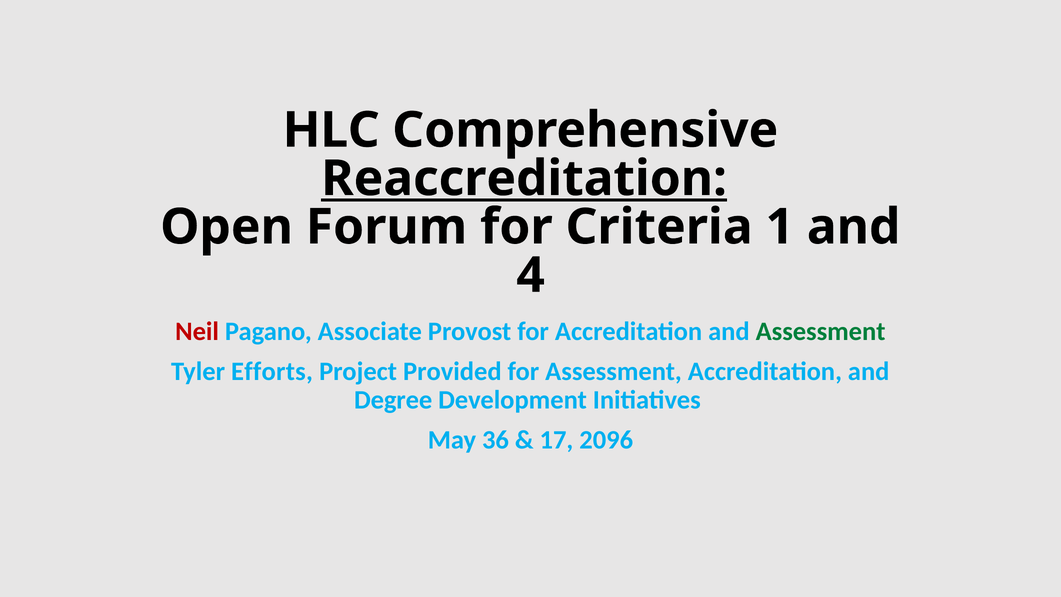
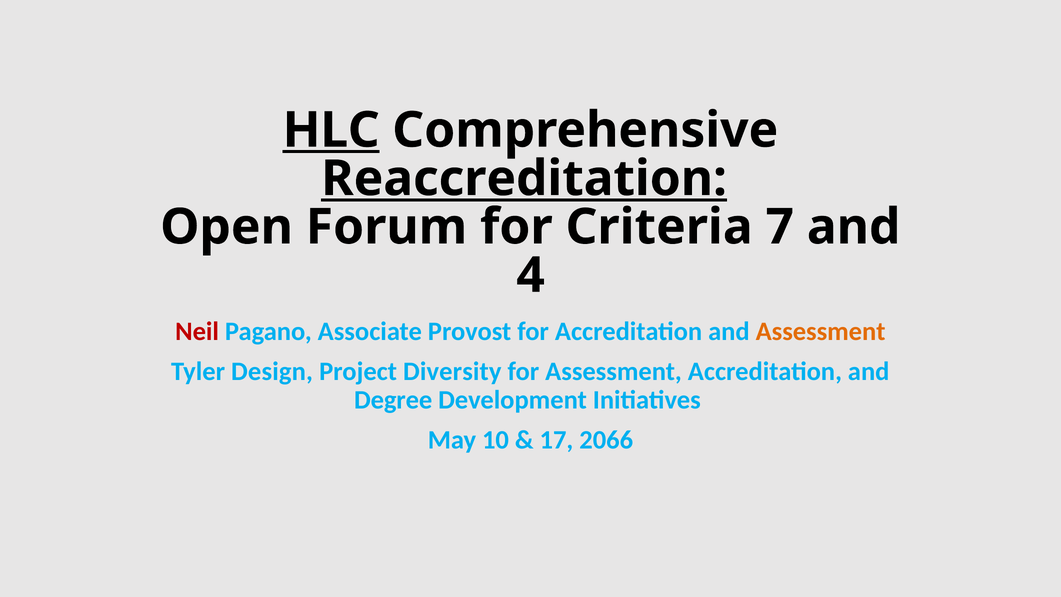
HLC underline: none -> present (331, 130)
1: 1 -> 7 (780, 227)
Assessment colour: green -> orange (821, 332)
Efforts: Efforts -> Design (272, 371)
Provided: Provided -> Diversity (452, 371)
36: 36 -> 10 (495, 440)
2096: 2096 -> 2066 (606, 440)
